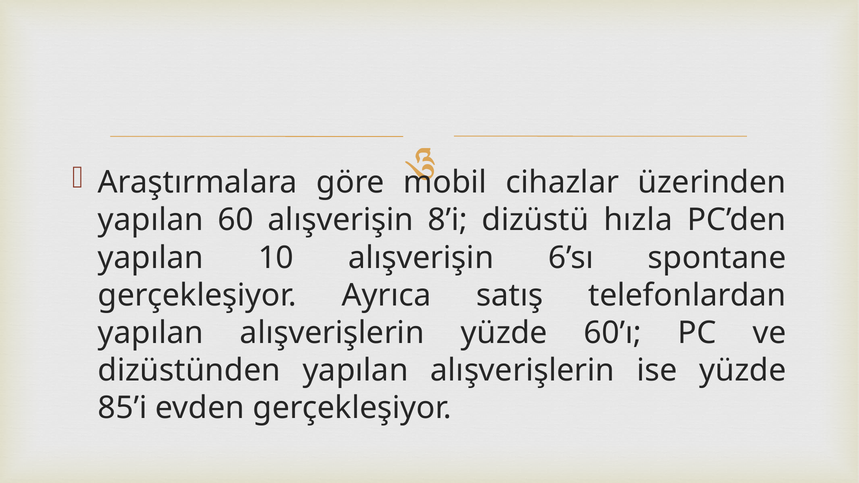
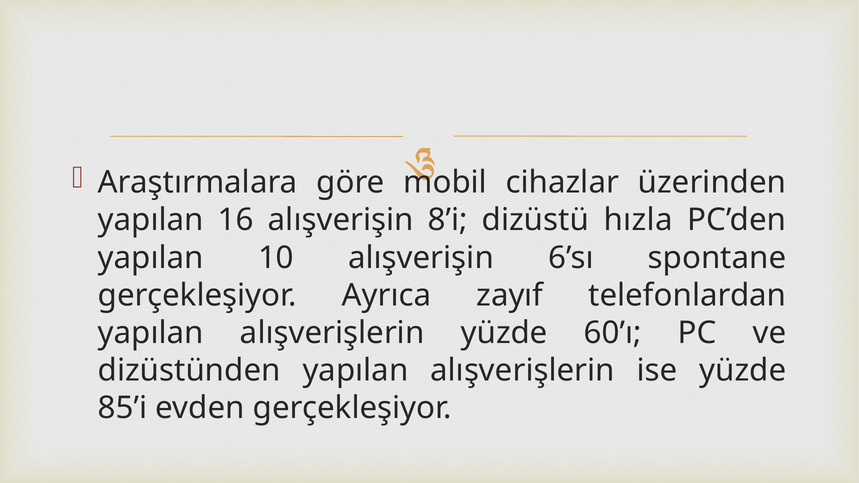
60: 60 -> 16 (236, 220)
satış: satış -> zayıf (510, 295)
